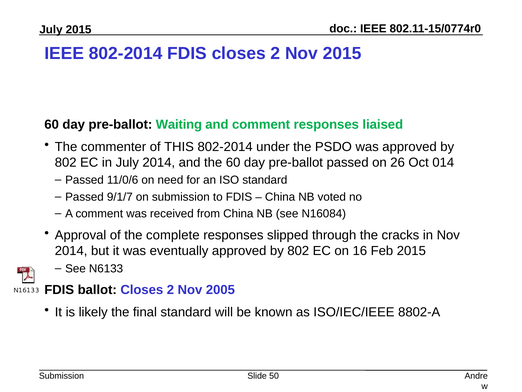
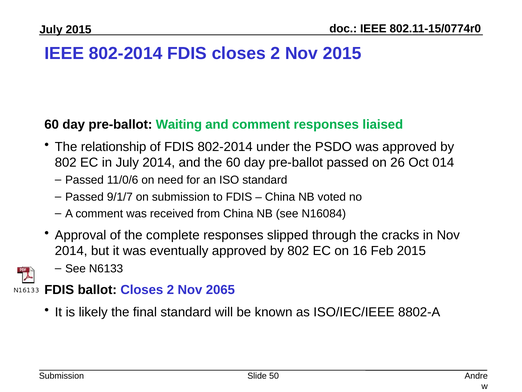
commenter: commenter -> relationship (114, 147)
of THIS: THIS -> FDIS (179, 147)
2005: 2005 -> 2065 (220, 290)
